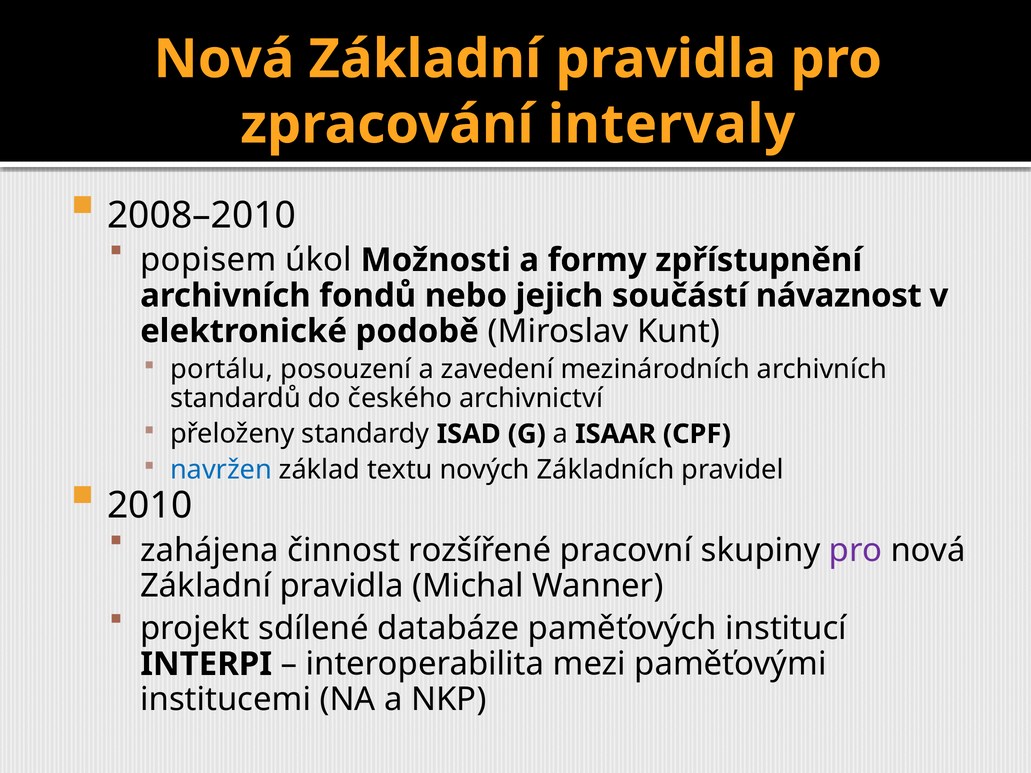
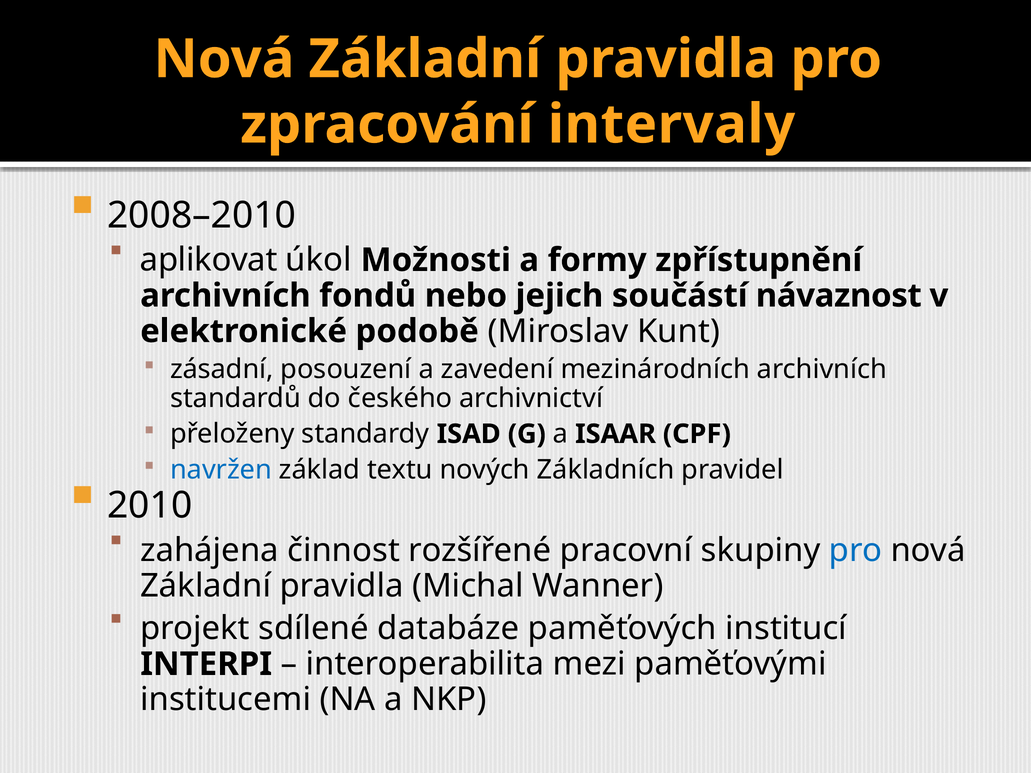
popisem: popisem -> aplikovat (209, 260)
portálu: portálu -> zásadní (222, 369)
pro colour: purple -> blue (856, 550)
